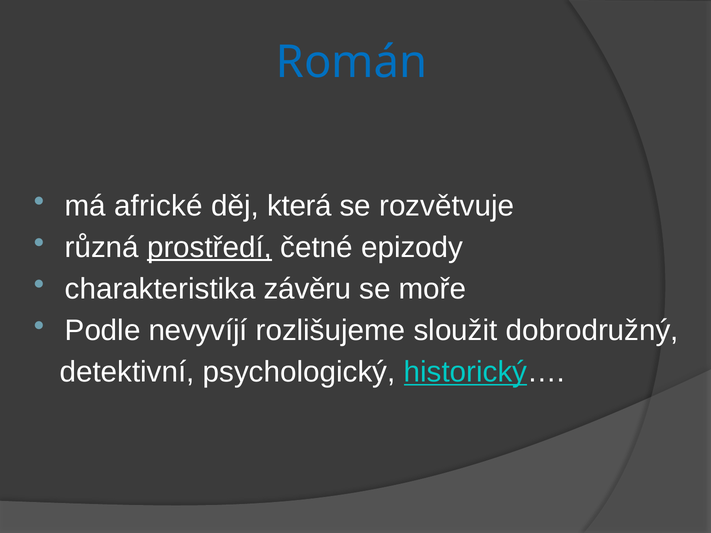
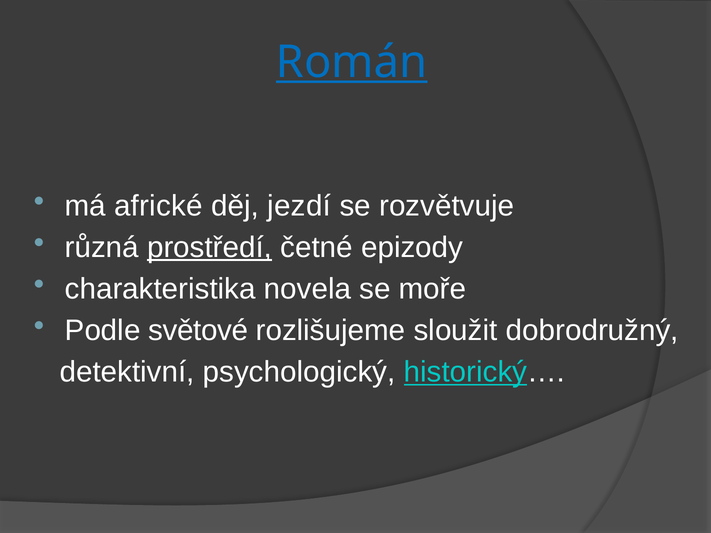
Román underline: none -> present (352, 62)
která: která -> jezdí (299, 206)
závěru: závěru -> novela (307, 289)
nevyvíjí: nevyvíjí -> světové (198, 330)
